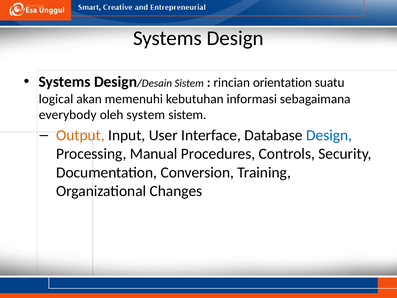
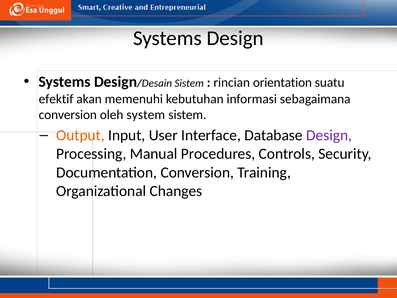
logical: logical -> efektif (56, 99)
everybody: everybody -> conversion (68, 115)
Design colour: blue -> purple (329, 135)
